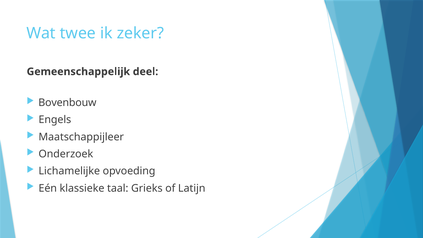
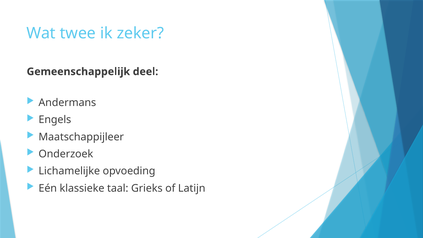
Bovenbouw: Bovenbouw -> Andermans (67, 103)
